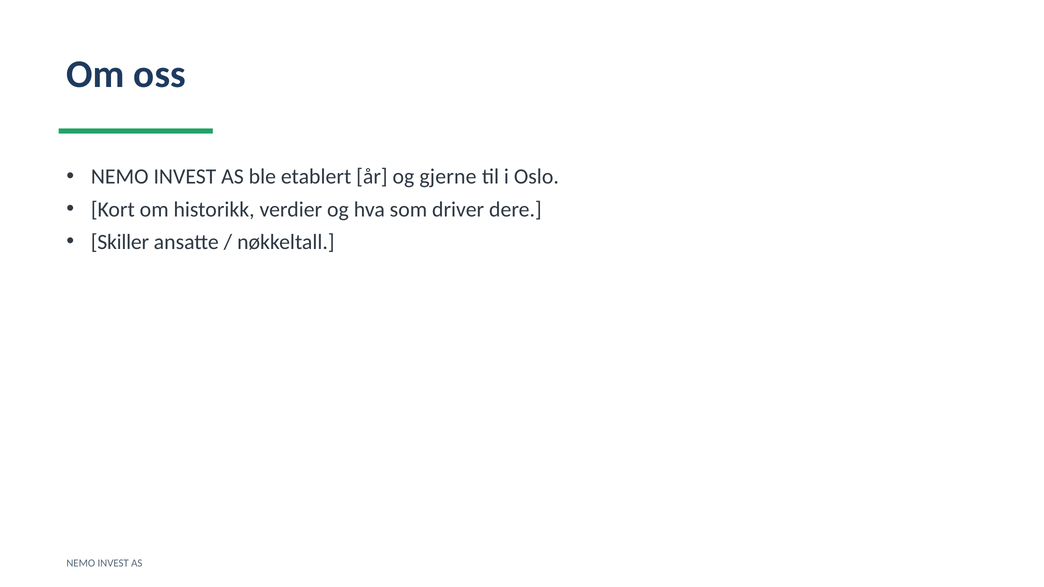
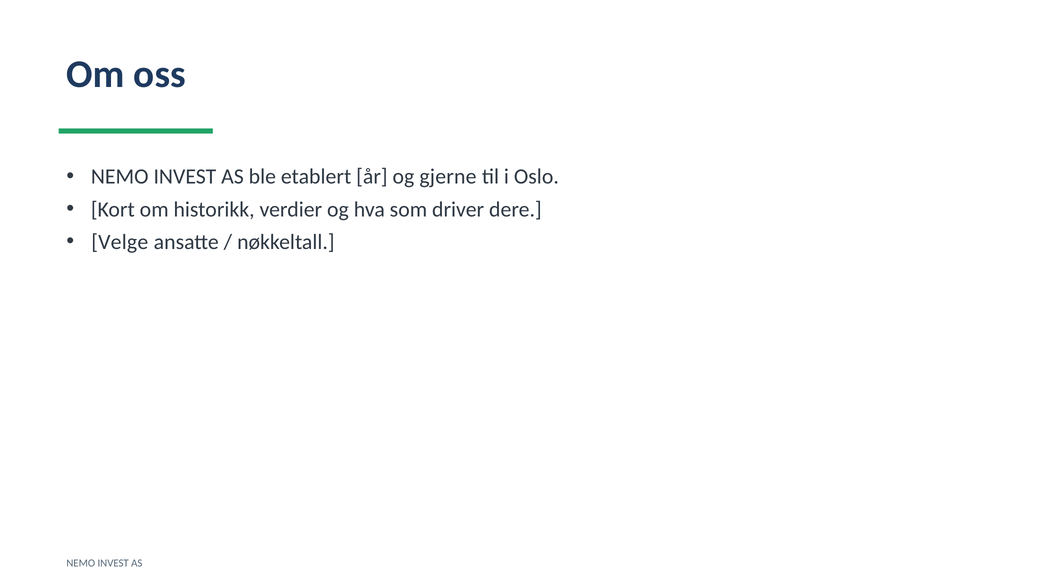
Skiller: Skiller -> Velge (120, 242)
